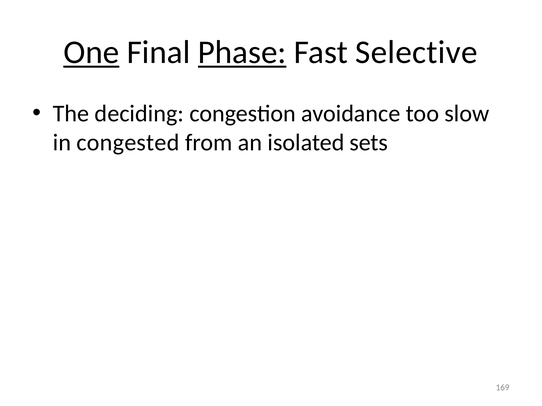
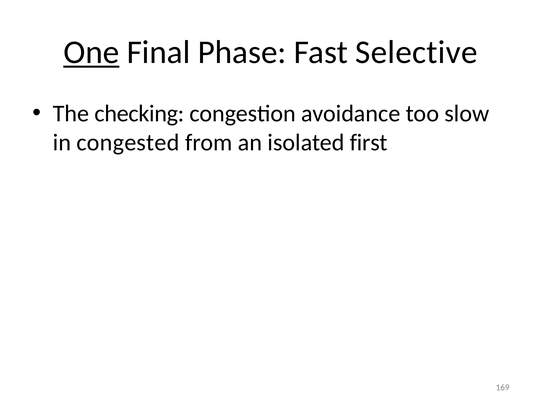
Phase underline: present -> none (242, 52)
deciding: deciding -> checking (139, 114)
sets: sets -> first (369, 143)
